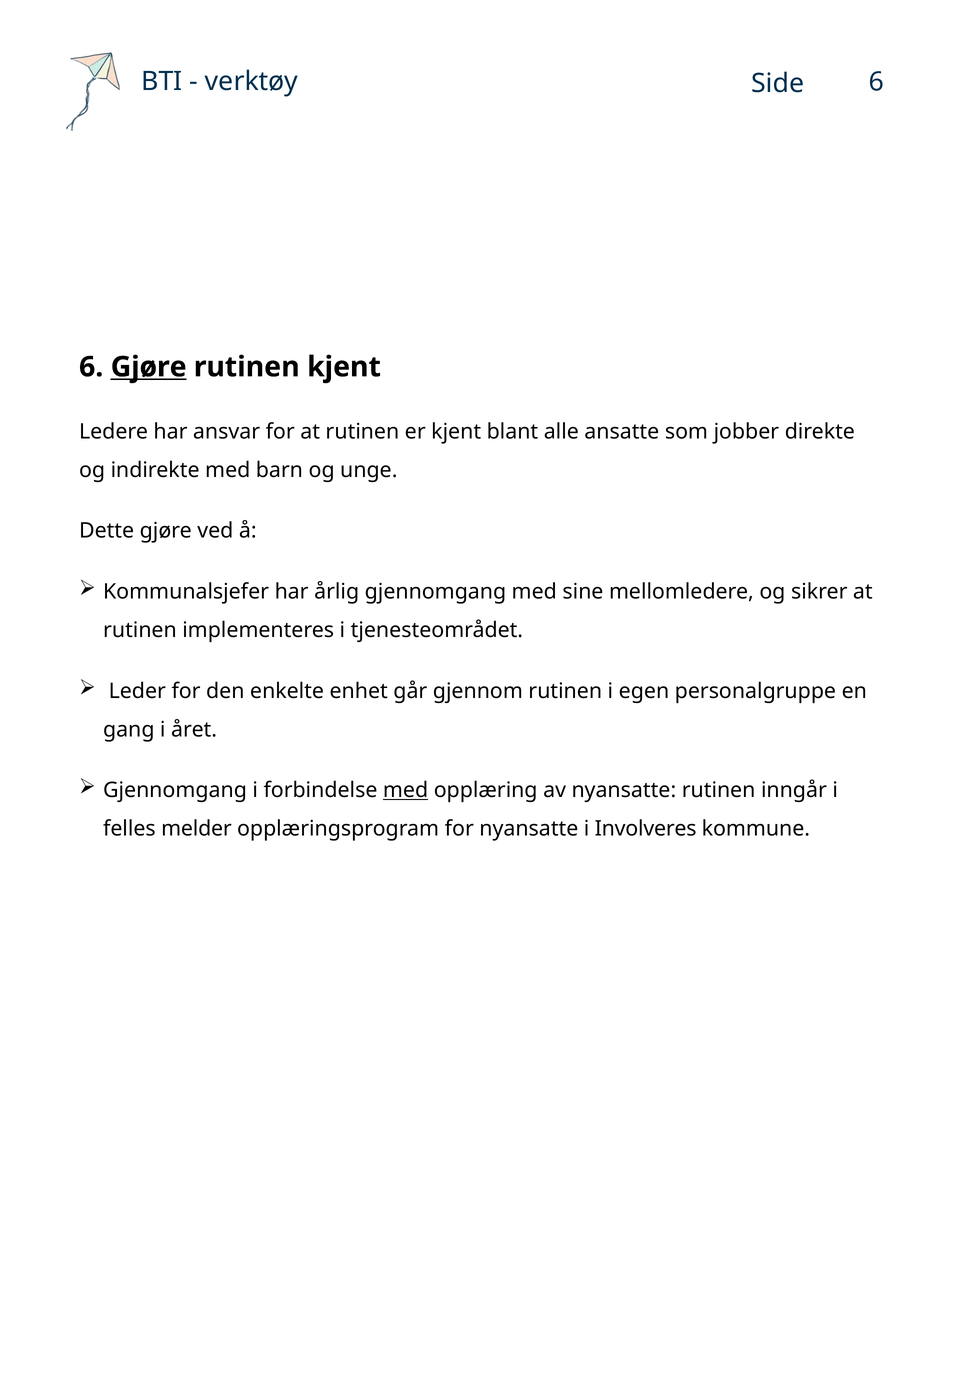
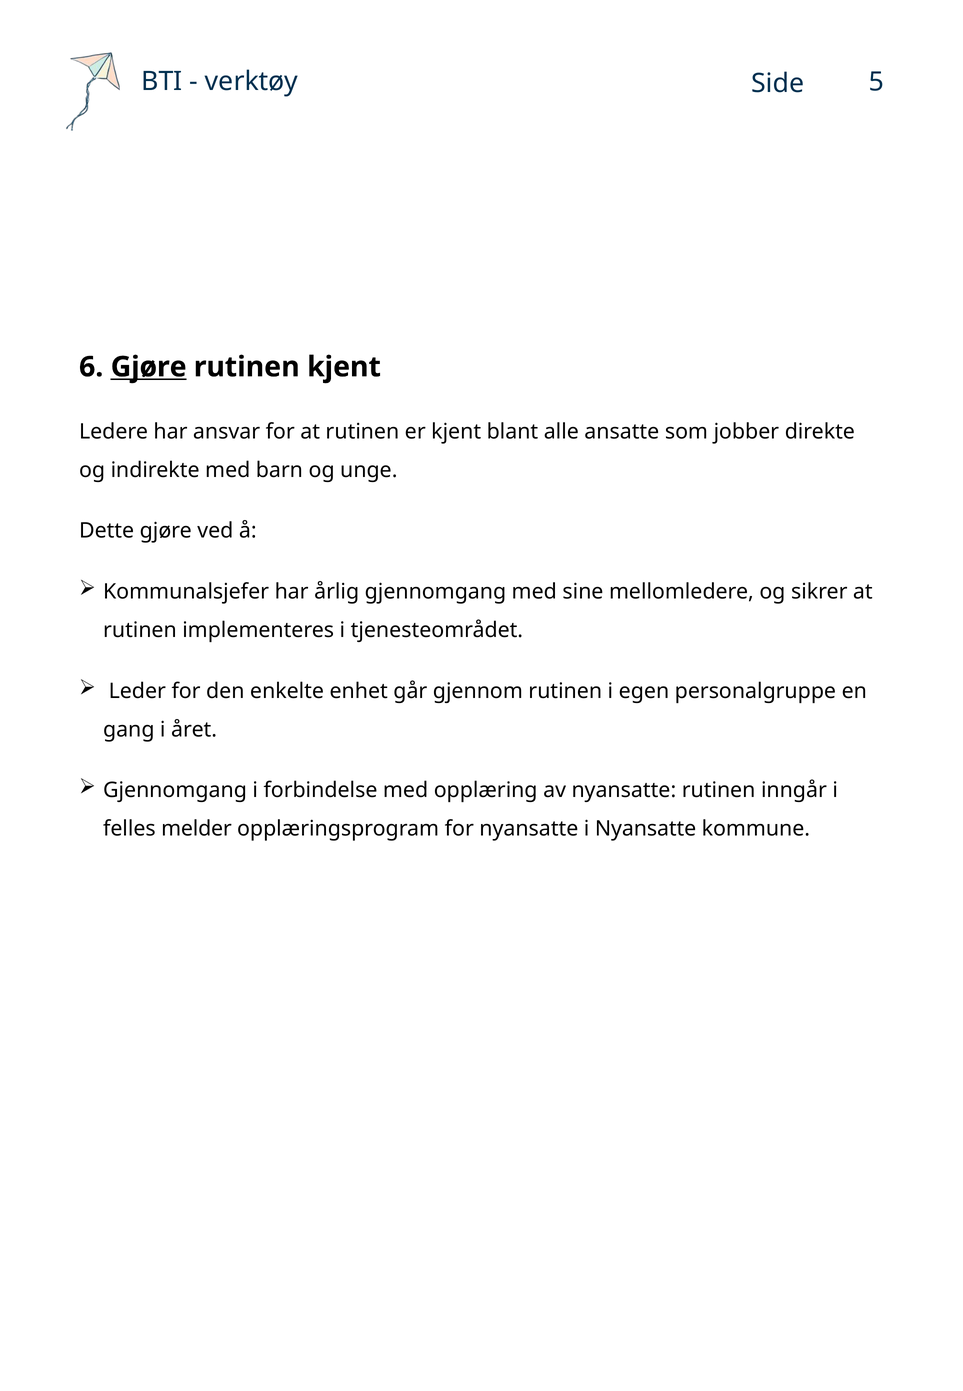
6: 6 -> 5 (876, 82)
med underline: present -> none (406, 790)
i Involveres: Involveres -> Nyansatte (646, 829)
